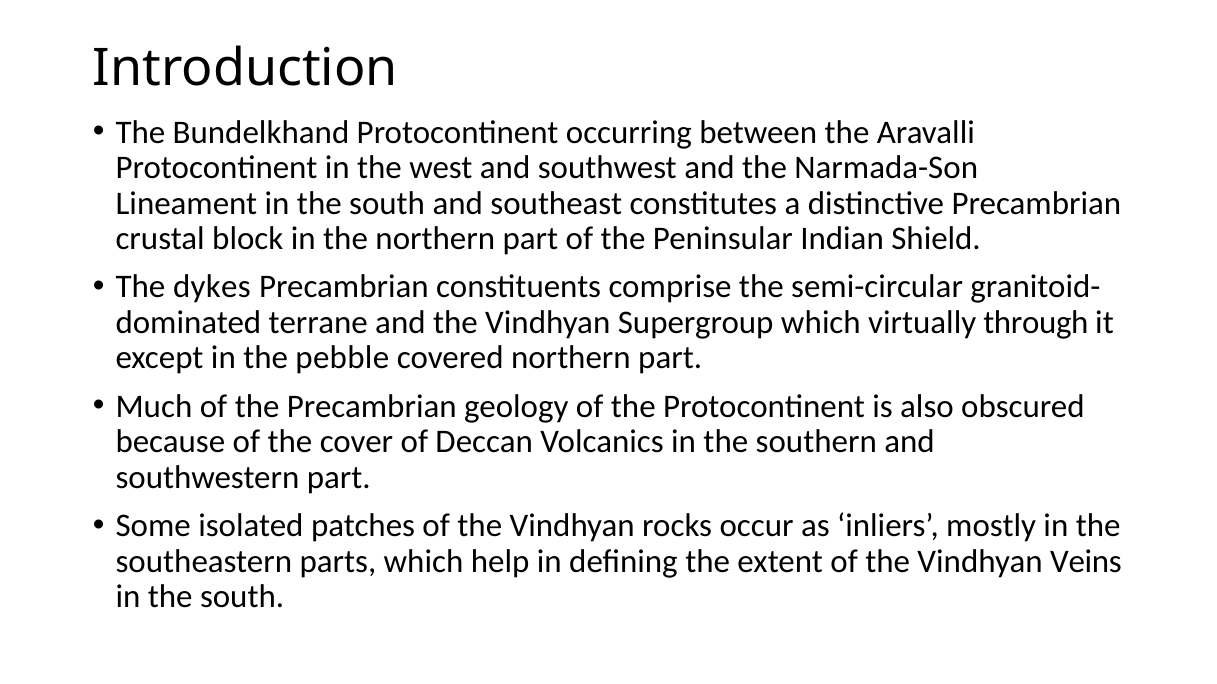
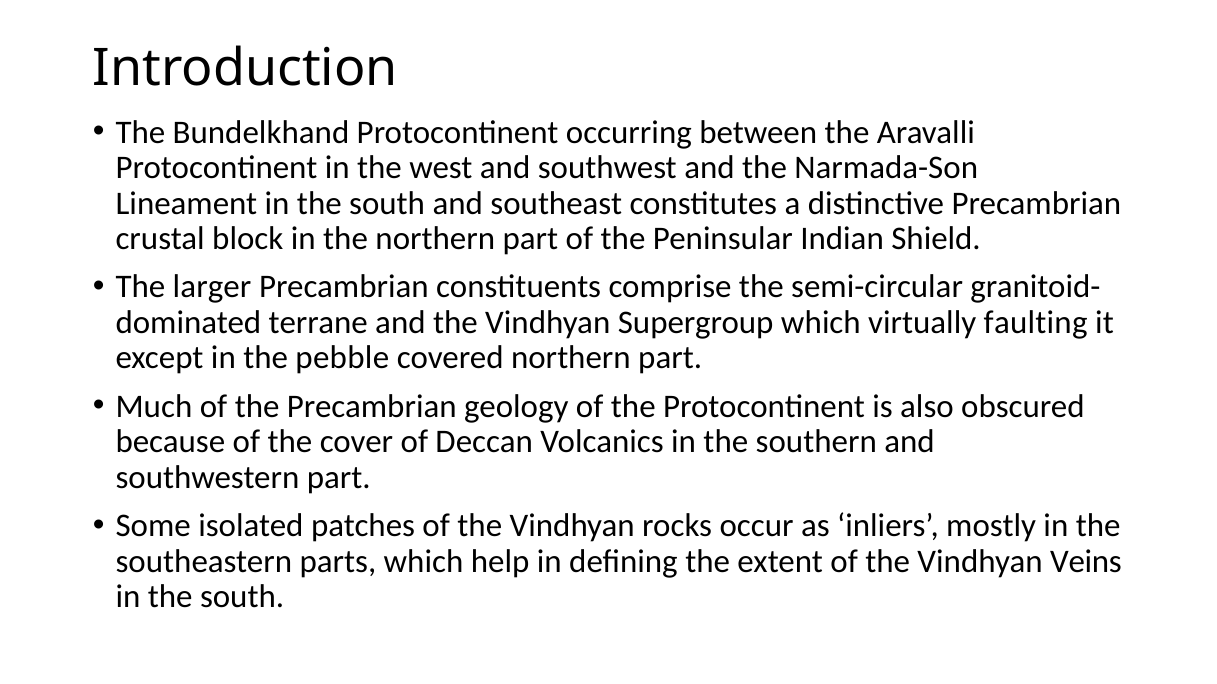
dykes: dykes -> larger (212, 287)
through: through -> faulting (1036, 323)
